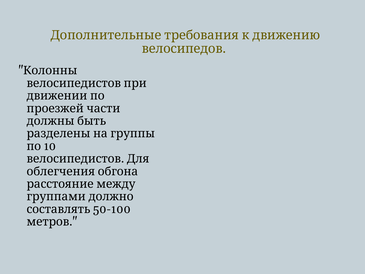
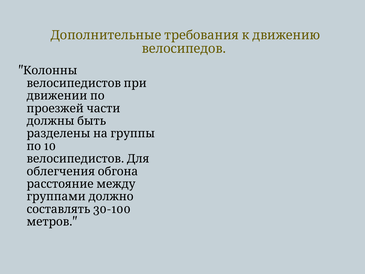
50-100: 50-100 -> 30-100 (112, 209)
